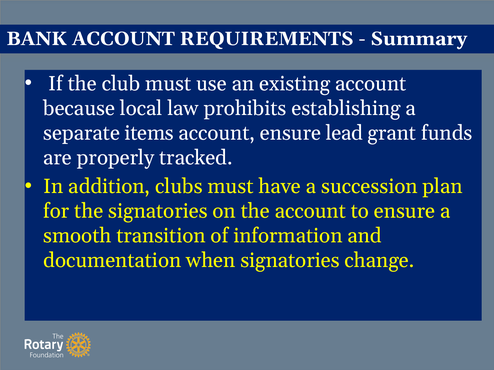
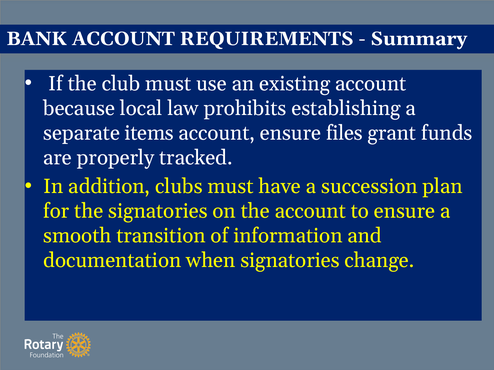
lead: lead -> files (344, 133)
